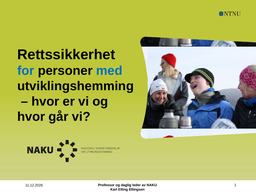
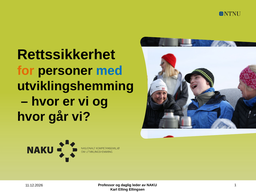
for colour: blue -> orange (26, 71)
